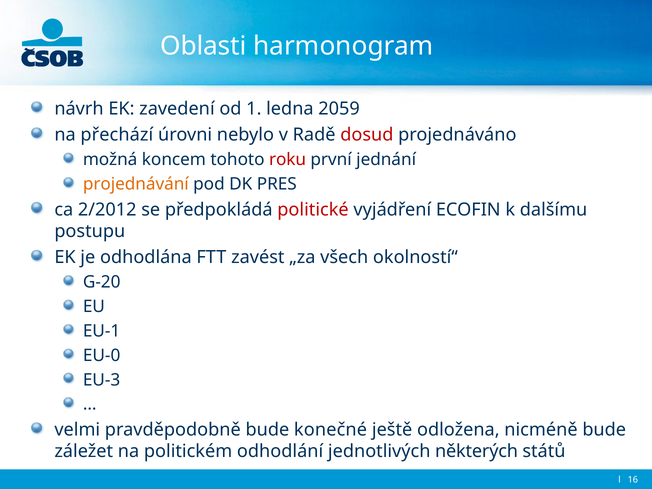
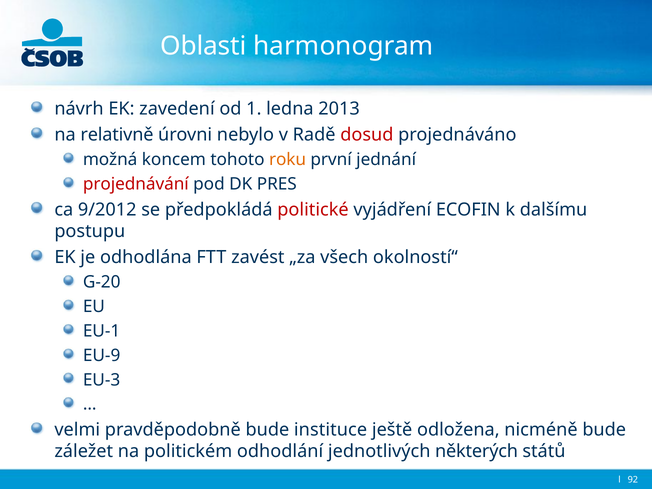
2059: 2059 -> 2013 (339, 109)
přechází: přechází -> relativně (117, 135)
roku colour: red -> orange (288, 160)
projednávání colour: orange -> red (136, 184)
2/2012: 2/2012 -> 9/2012 (107, 210)
EU-0: EU-0 -> EU-9 (102, 355)
konečné: konečné -> instituce (331, 430)
16: 16 -> 92 (633, 480)
